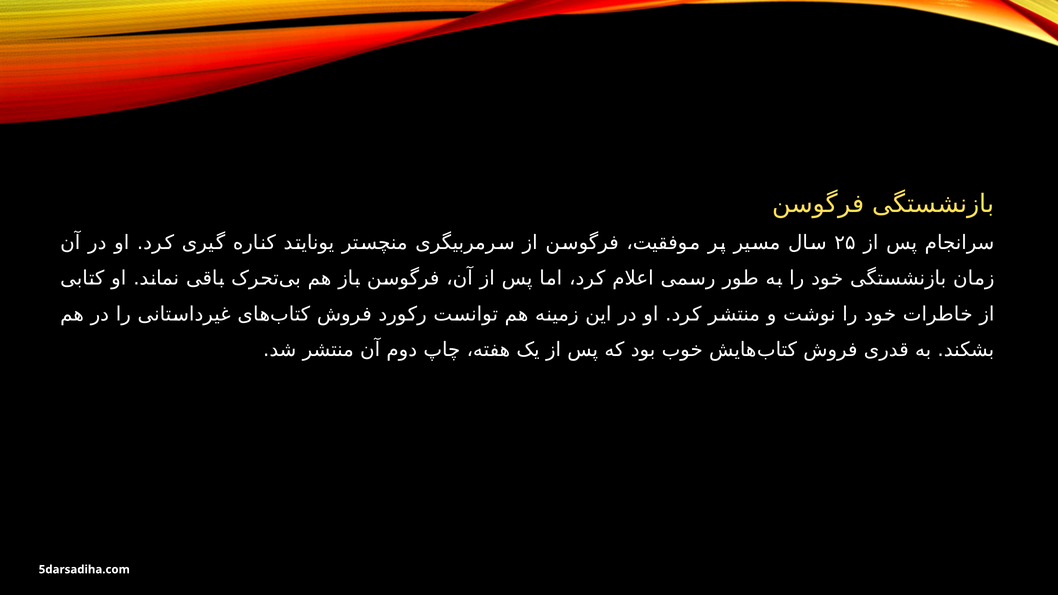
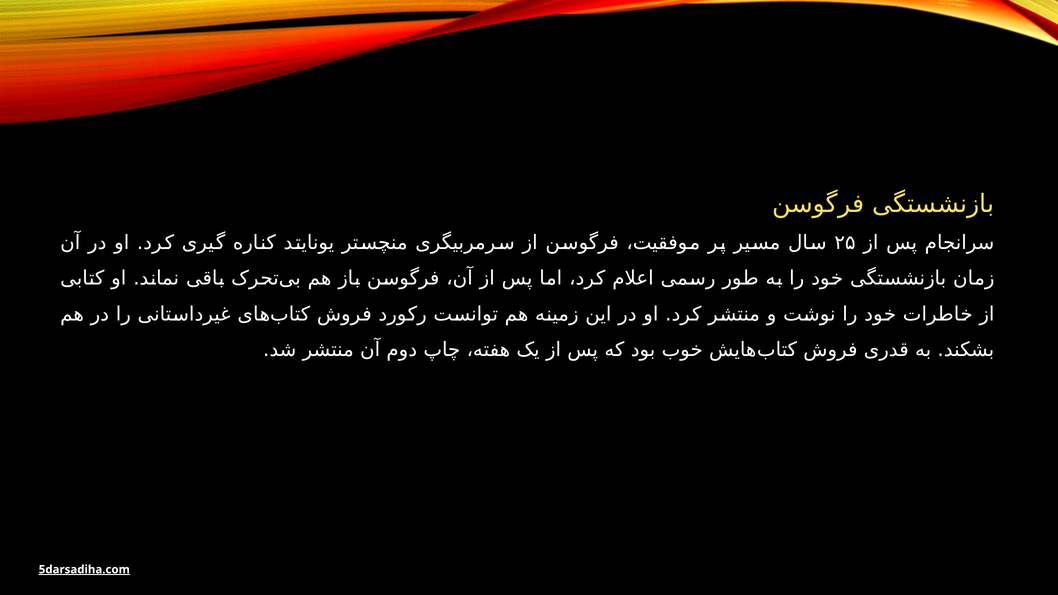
5darsadiha.com underline: none -> present (84, 570)
